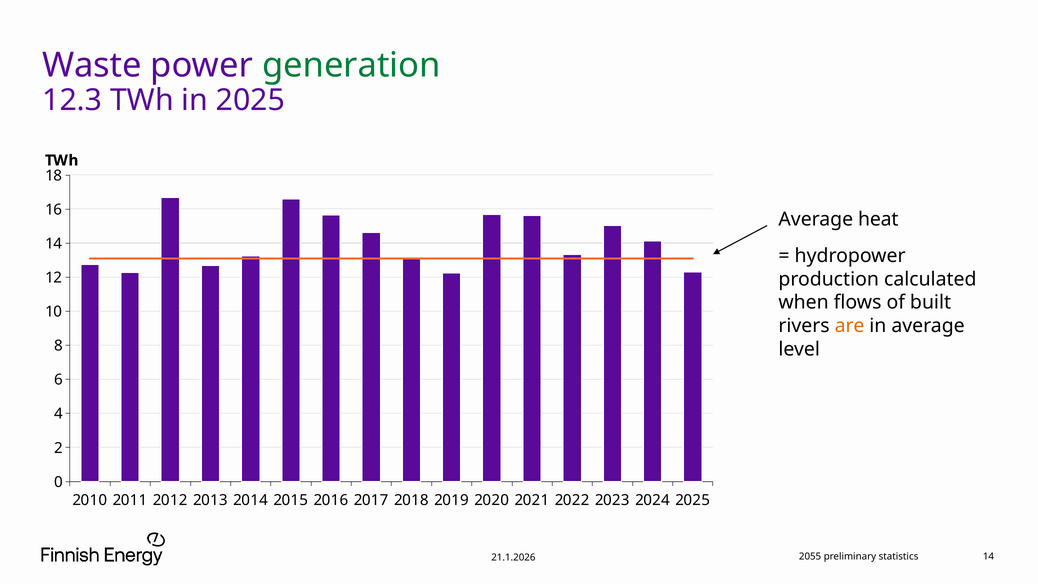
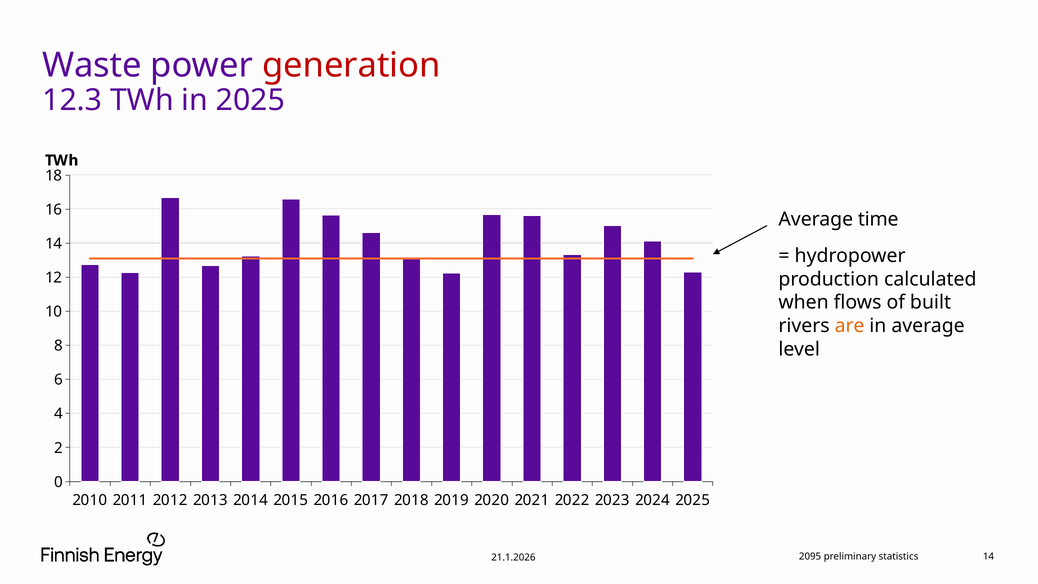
generation colour: green -> red (351, 65)
heat: heat -> time (878, 219)
2055: 2055 -> 2095 (810, 557)
